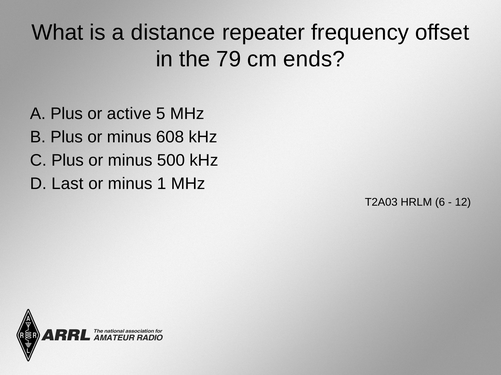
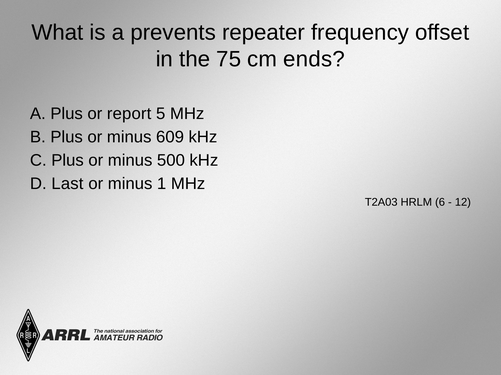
distance: distance -> prevents (173, 32)
79: 79 -> 75 (229, 59)
active: active -> report (129, 114)
608: 608 -> 609 (170, 137)
